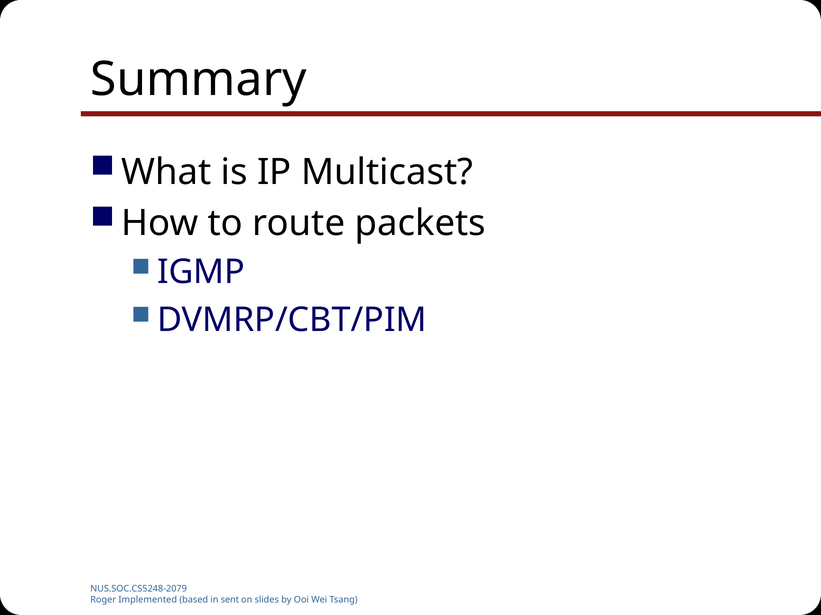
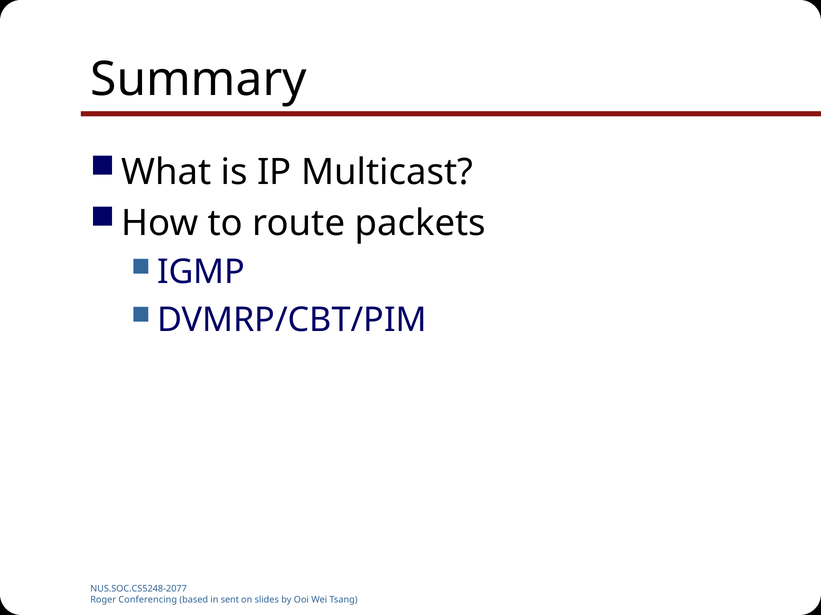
NUS.SOC.CS5248-2079: NUS.SOC.CS5248-2079 -> NUS.SOC.CS5248-2077 (139, 590)
Implemented: Implemented -> Conferencing (148, 601)
